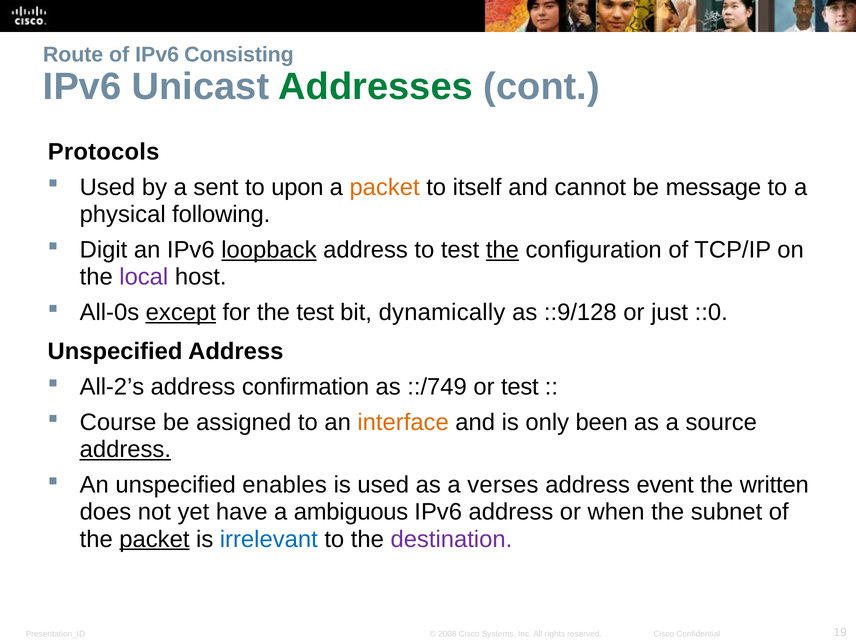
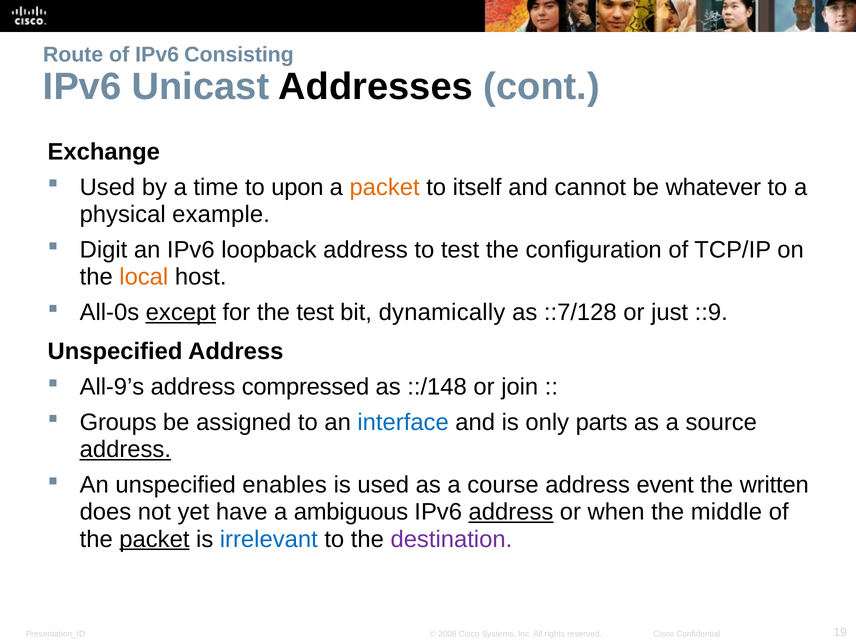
Addresses colour: green -> black (376, 86)
Protocols: Protocols -> Exchange (104, 152)
sent: sent -> time (216, 187)
message: message -> whatever (713, 187)
following: following -> example (221, 214)
loopback underline: present -> none (269, 250)
the underline: present -> none (502, 250)
local colour: purple -> orange (144, 277)
::9/128: ::9/128 -> ::7/128 (580, 312)
::0: ::0 -> ::9 (711, 312)
All-2’s: All-2’s -> All-9’s (112, 387)
confirmation: confirmation -> compressed (306, 387)
::/749: ::/749 -> ::/148 (437, 387)
or test: test -> join (520, 387)
Course: Course -> Groups (118, 422)
interface colour: orange -> blue (403, 422)
been: been -> parts (602, 422)
verses: verses -> course (503, 485)
address underline: none -> present (511, 512)
subnet: subnet -> middle (726, 512)
